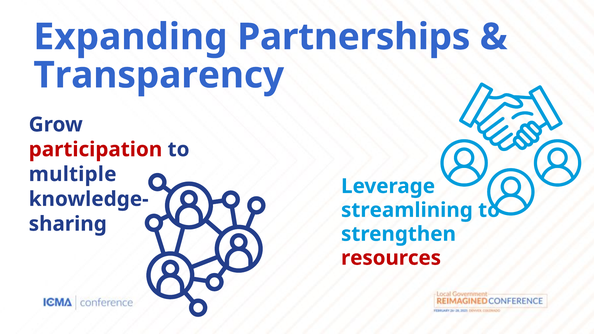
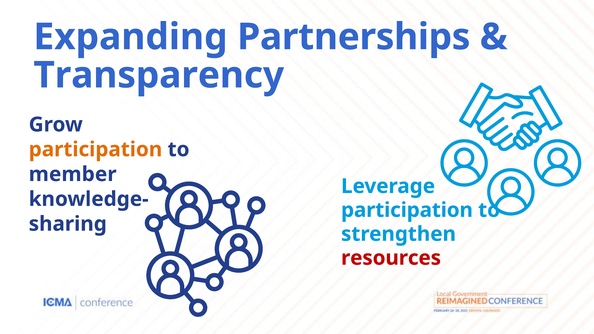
participation colour: red -> orange (95, 149)
multiple: multiple -> member (73, 174)
streamlining: streamlining -> participation (407, 210)
